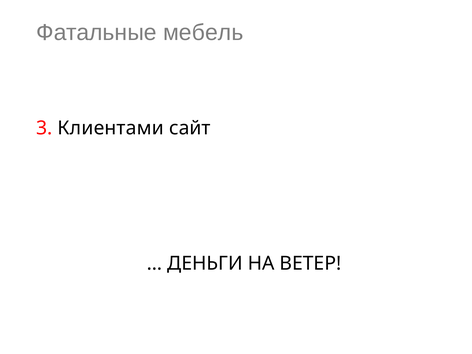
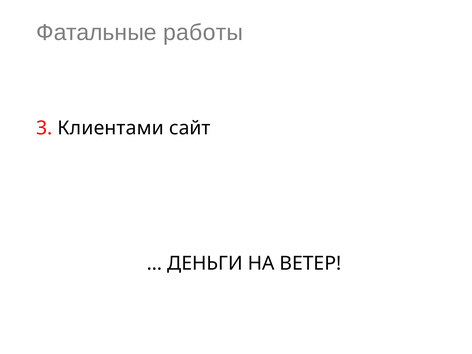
мебель: мебель -> работы (203, 33)
